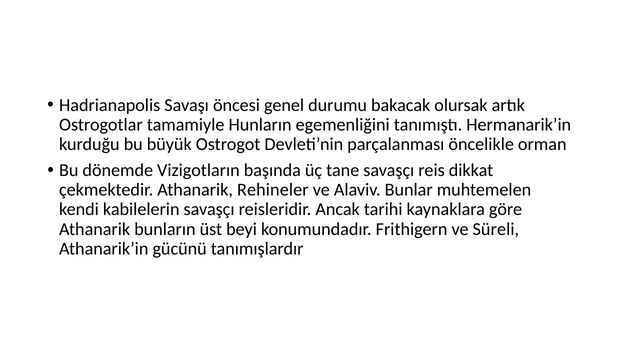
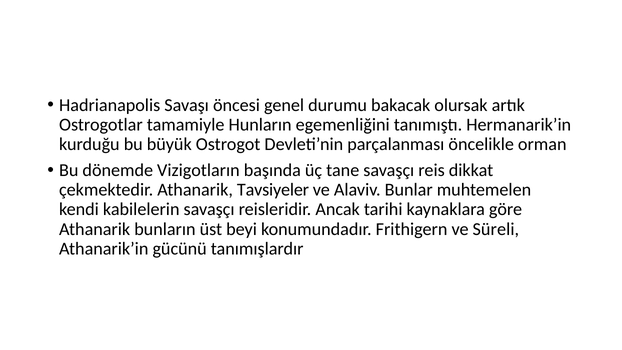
Rehineler: Rehineler -> Tavsiyeler (273, 190)
